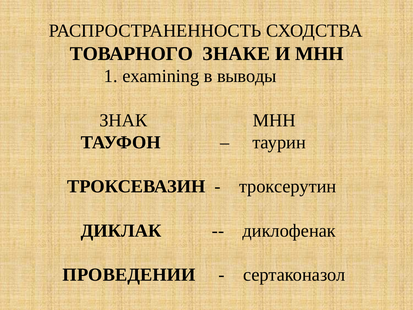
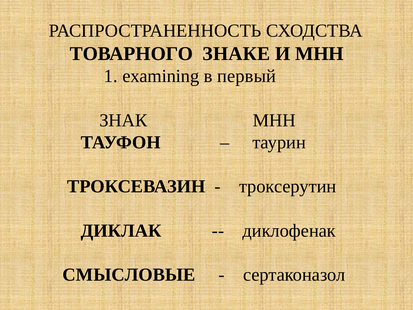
выводы: выводы -> первый (247, 76)
ПРОВЕДЕНИИ: ПРОВЕДЕНИИ -> СМЫСЛОВЫЕ (129, 274)
